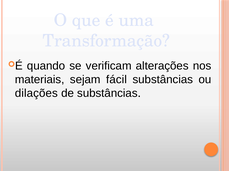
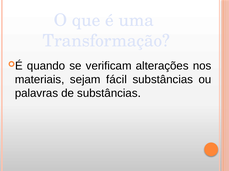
dilações: dilações -> palavras (36, 94)
